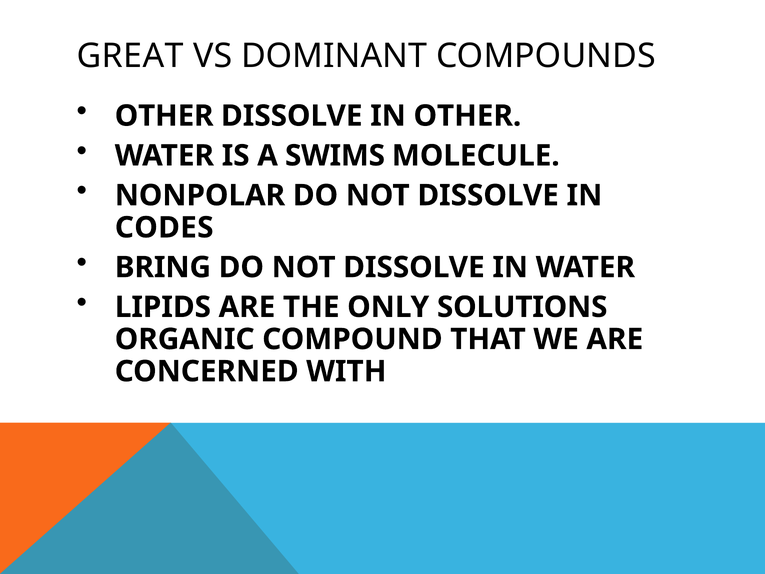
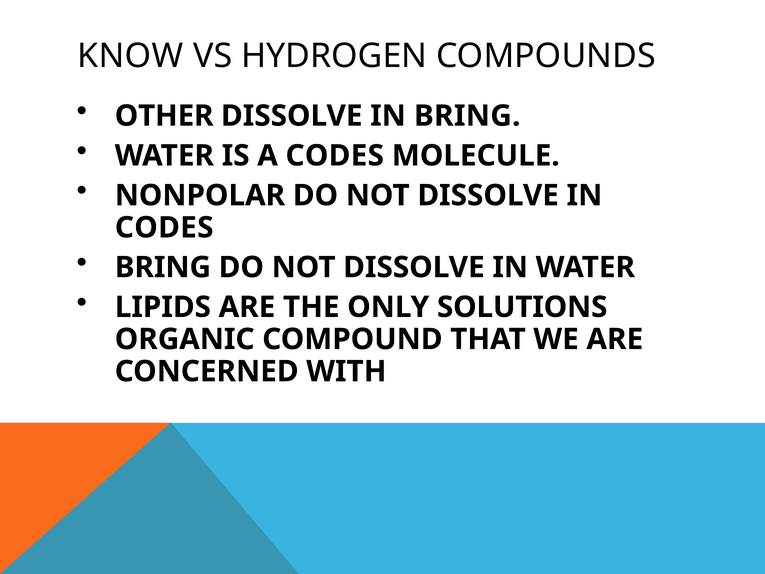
GREAT: GREAT -> KNOW (130, 56)
DOMINANT: DOMINANT -> HYDROGEN (334, 56)
IN OTHER: OTHER -> BRING (467, 116)
A SWIMS: SWIMS -> CODES (335, 156)
